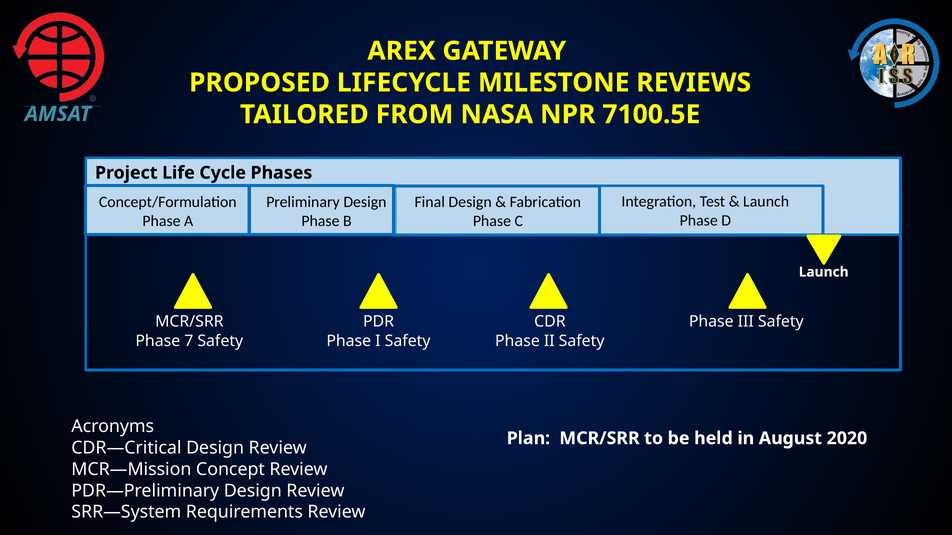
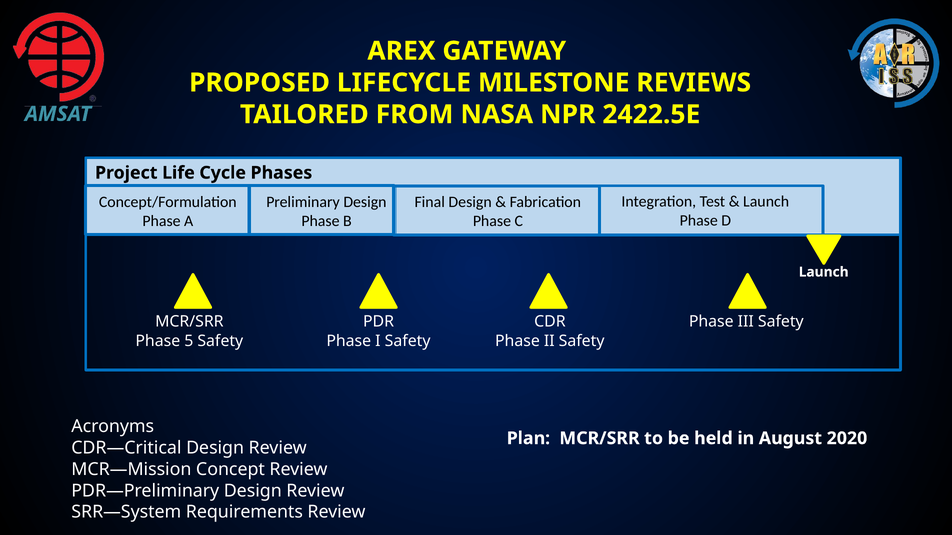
7100.5E: 7100.5E -> 2422.5E (651, 115)
7: 7 -> 5 (189, 341)
